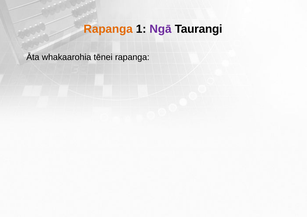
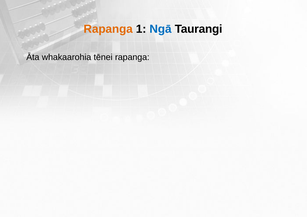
Ngā colour: purple -> blue (160, 29)
